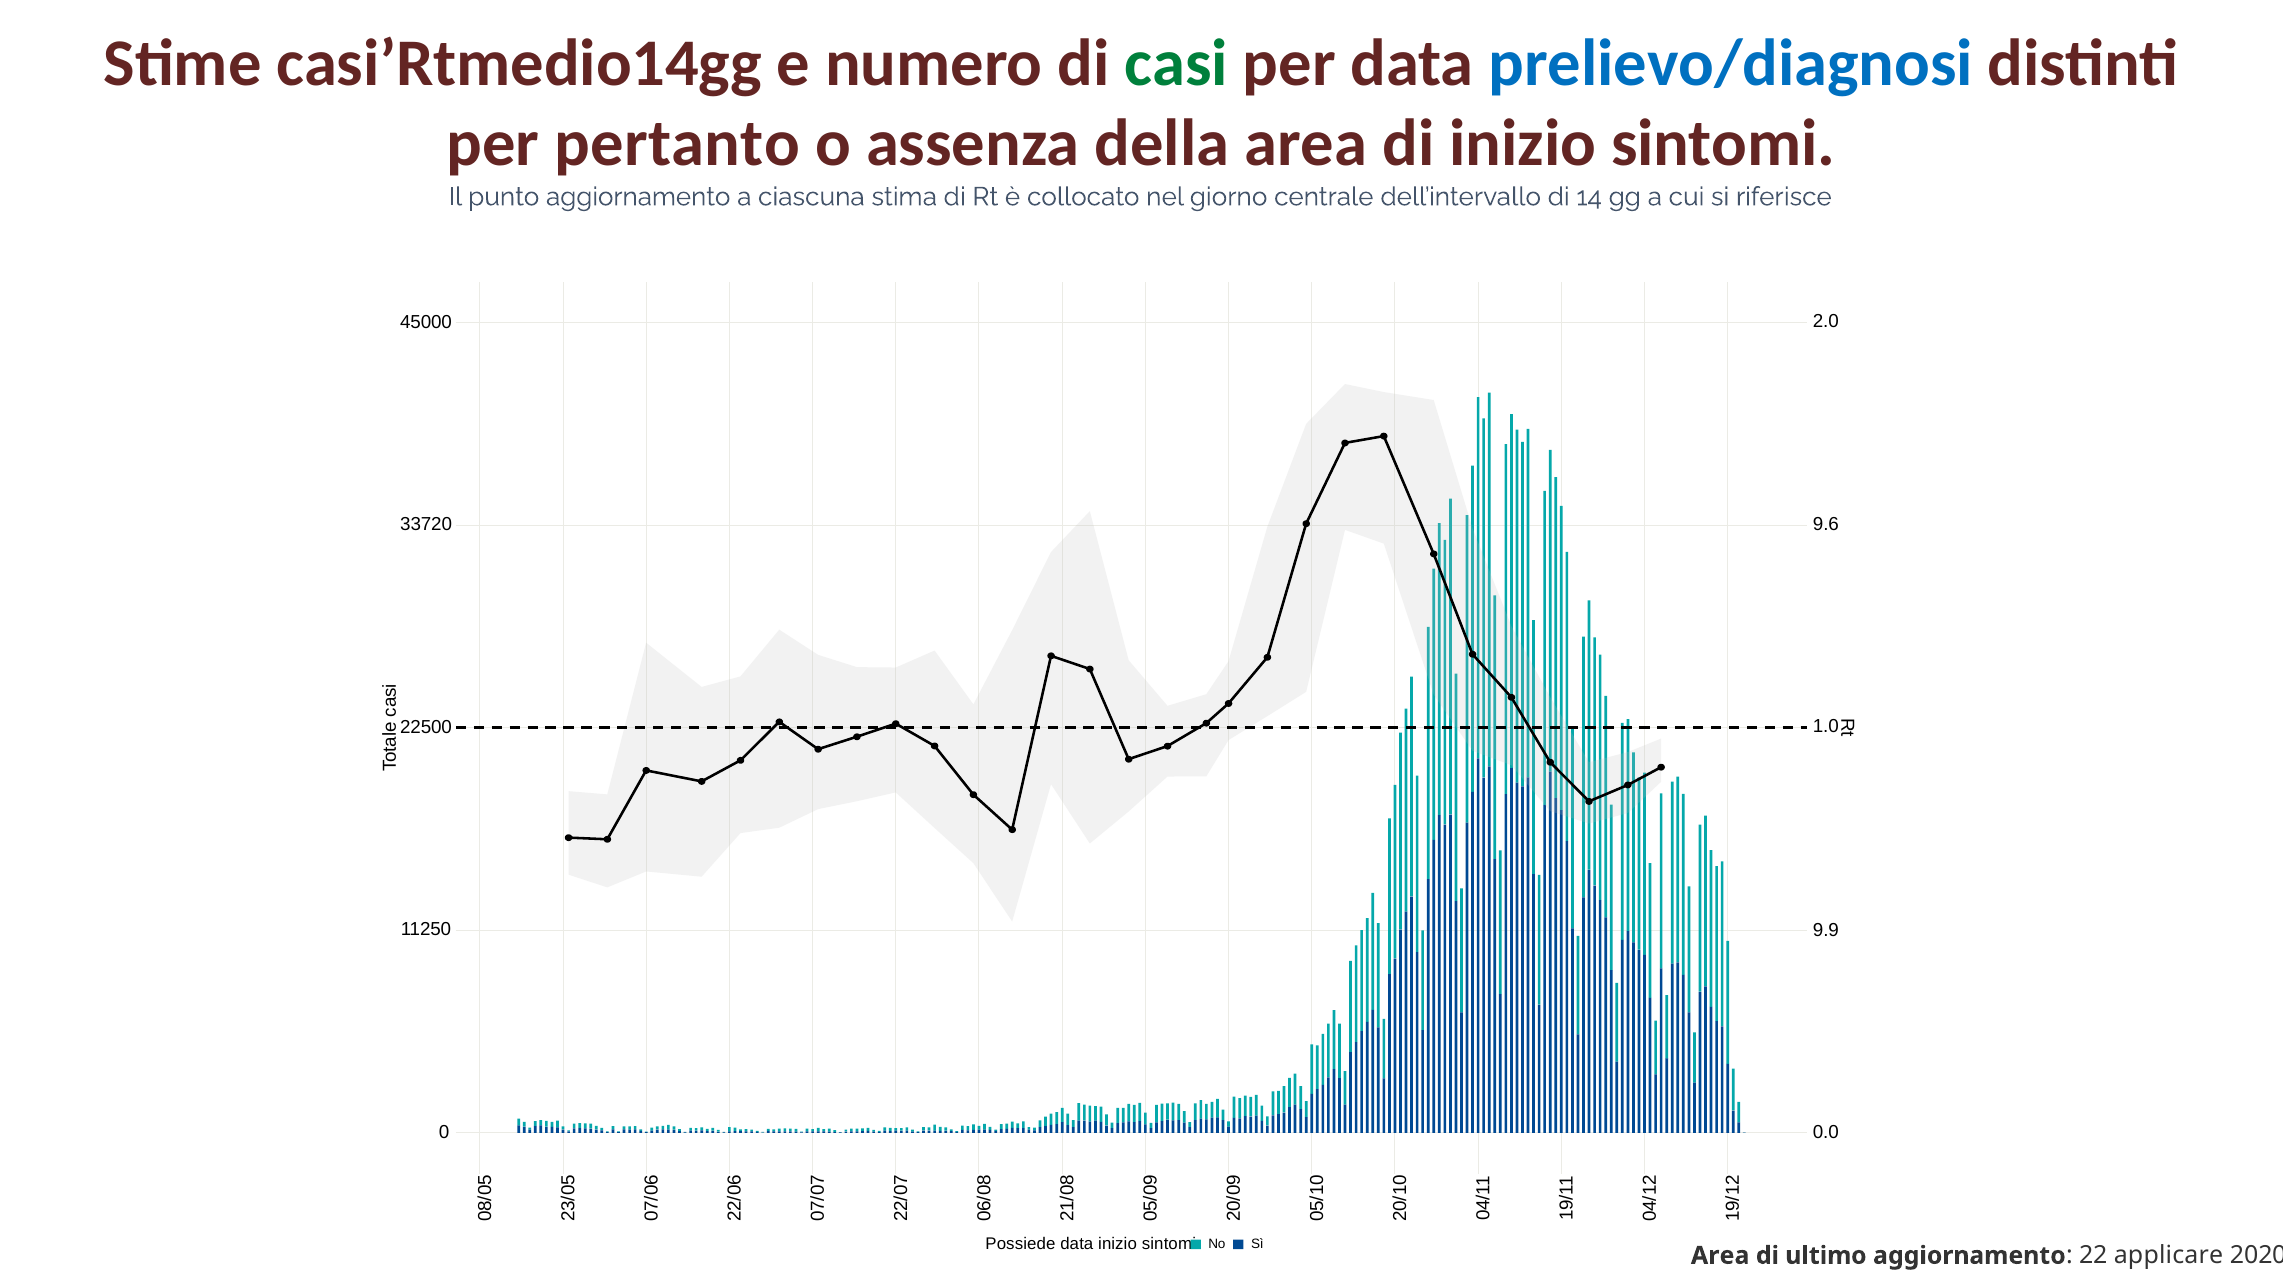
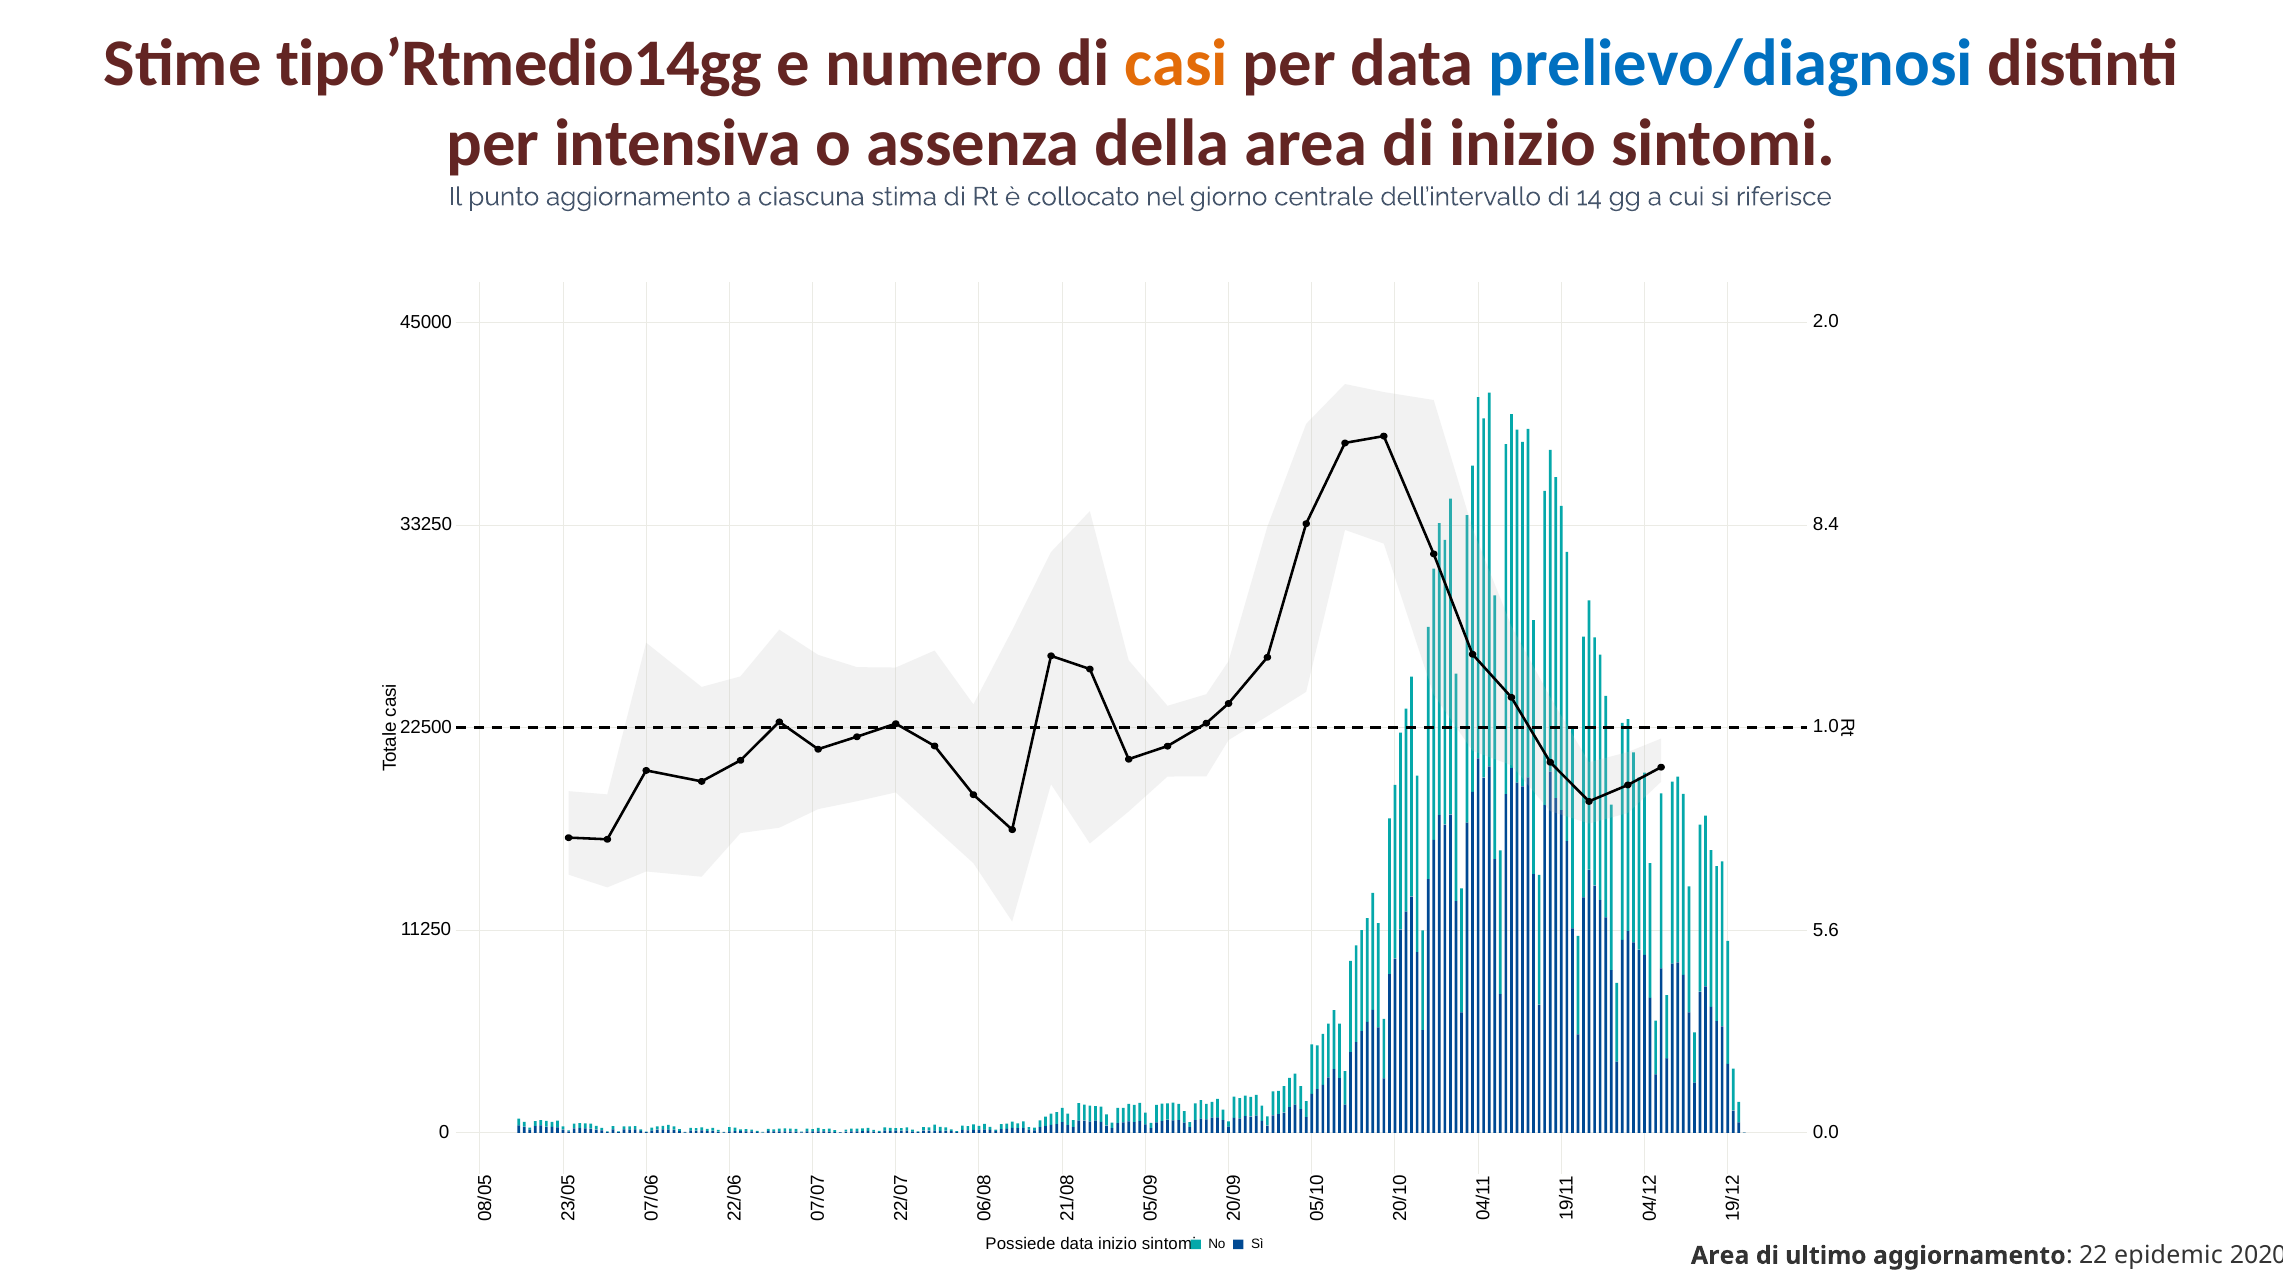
casi’Rtmedio14gg: casi’Rtmedio14gg -> tipo’Rtmedio14gg (519, 64)
casi colour: green -> orange (1176, 64)
pertanto: pertanto -> intensiva (678, 144)
9.6: 9.6 -> 8.4 (1826, 524)
33720: 33720 -> 33250 (426, 525)
9.9: 9.9 -> 5.6 (1826, 930)
applicare: applicare -> epidemic (2168, 1256)
